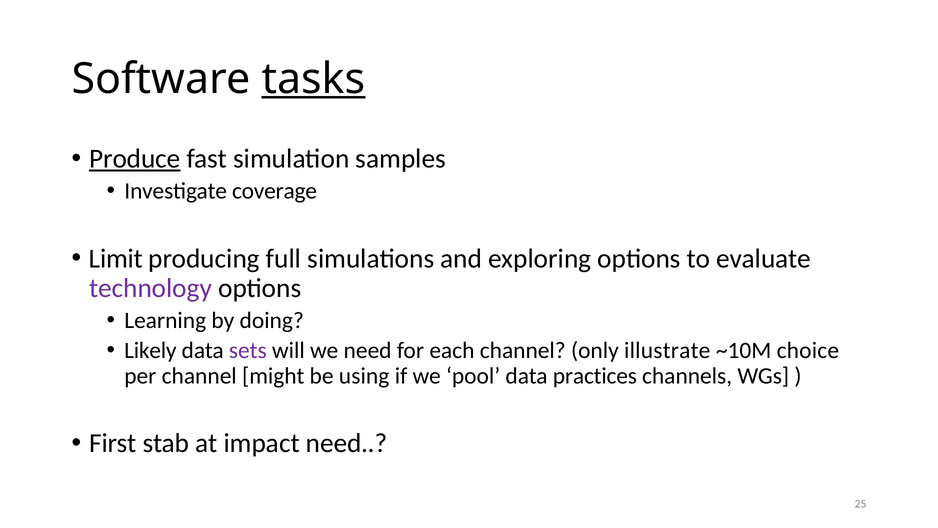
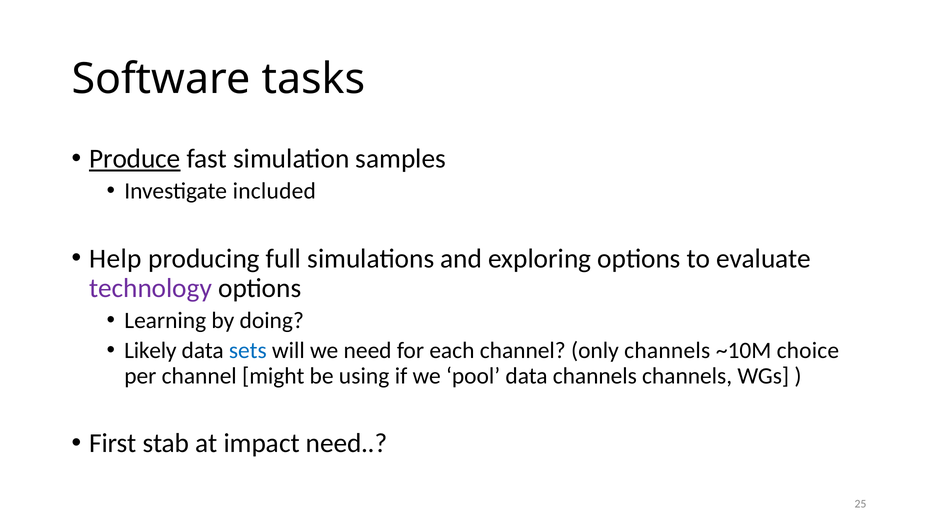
tasks underline: present -> none (313, 79)
coverage: coverage -> included (274, 191)
Limit: Limit -> Help (116, 258)
sets colour: purple -> blue (248, 350)
only illustrate: illustrate -> channels (667, 350)
data practices: practices -> channels (595, 376)
